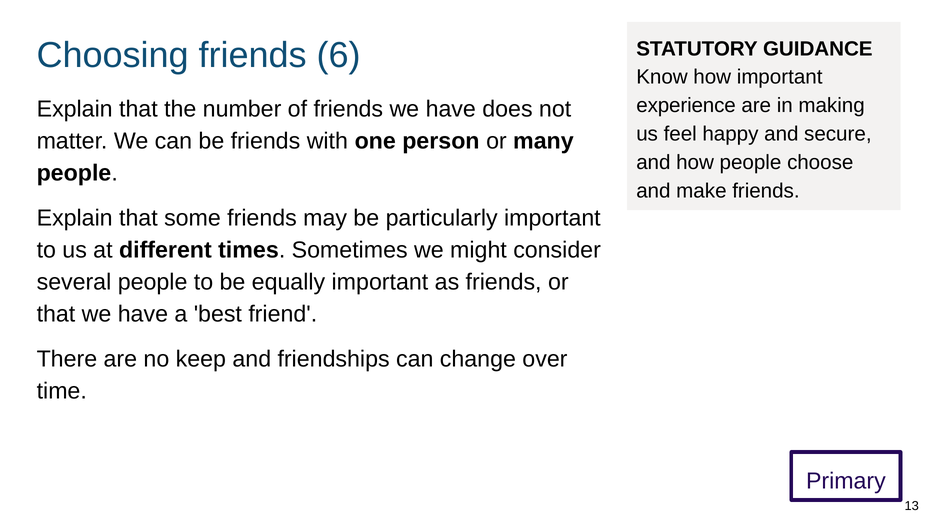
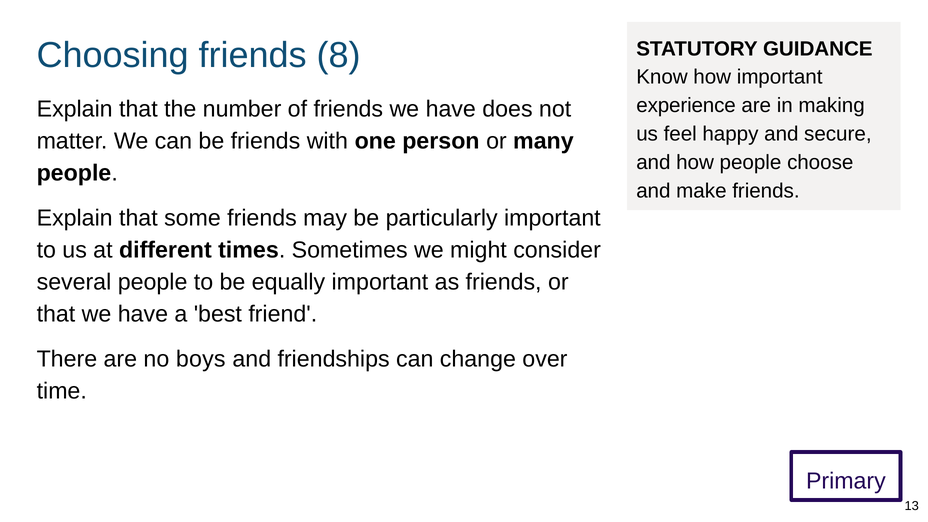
6: 6 -> 8 (339, 55)
keep: keep -> boys (201, 359)
